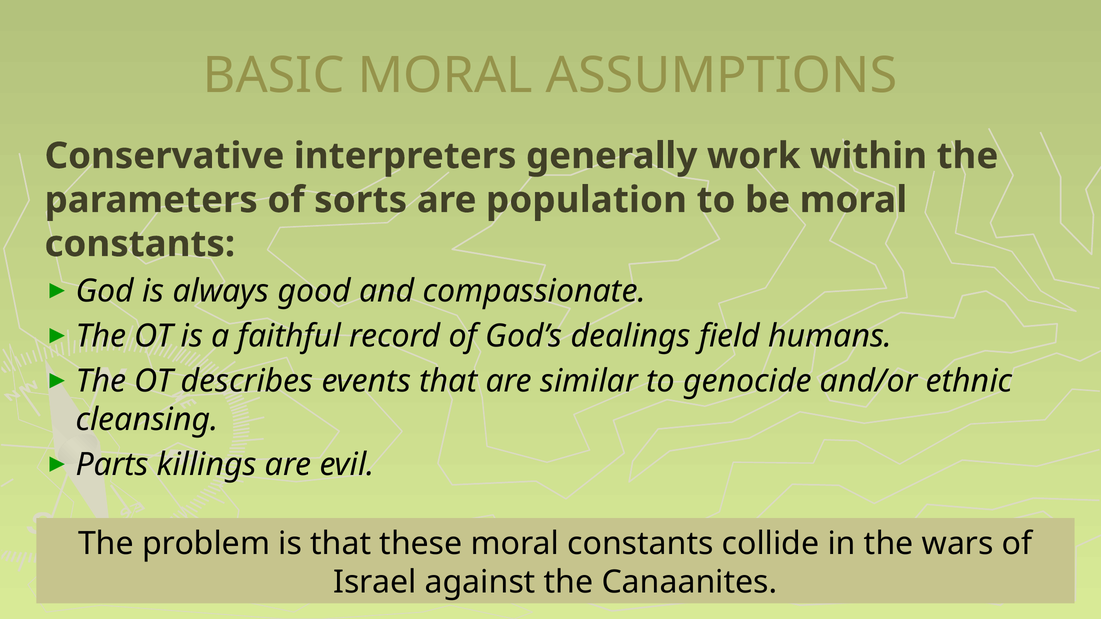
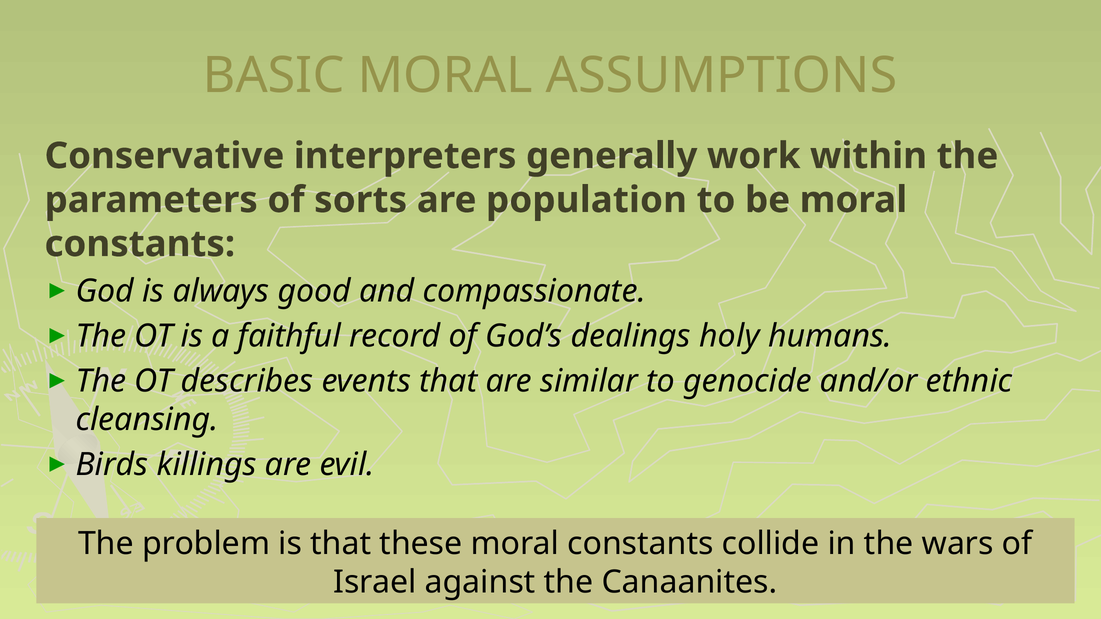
field: field -> holy (729, 337)
Parts: Parts -> Birds (112, 465)
